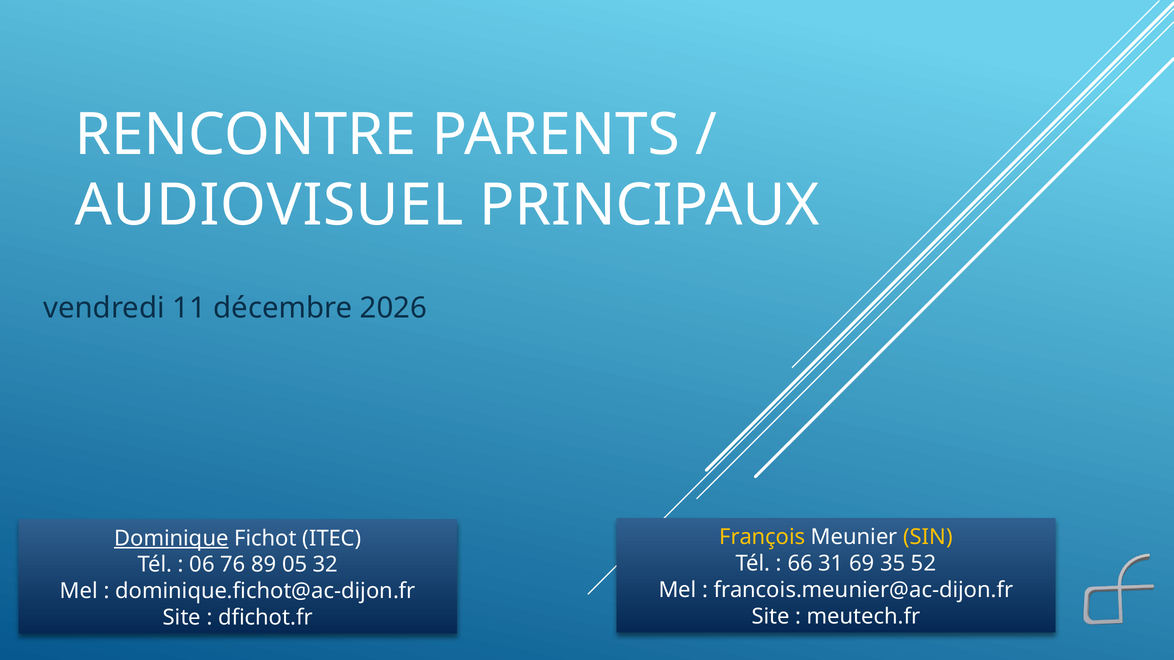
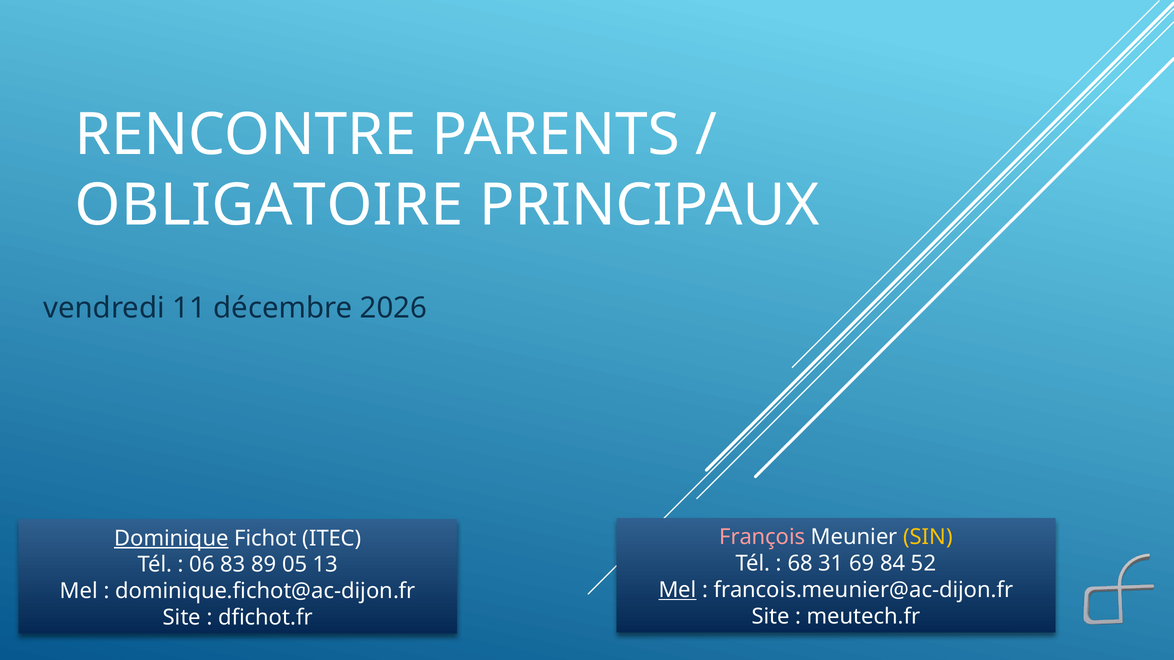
AUDIOVISUEL: AUDIOVISUEL -> OBLIGATOIRE (269, 205)
François colour: yellow -> pink (762, 537)
66: 66 -> 68 (800, 564)
35: 35 -> 84 (893, 564)
76: 76 -> 83 (233, 565)
32: 32 -> 13 (325, 565)
Mel underline: none -> present (678, 590)
